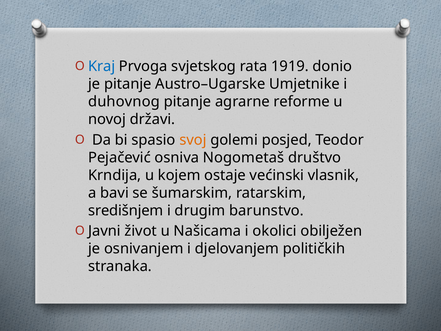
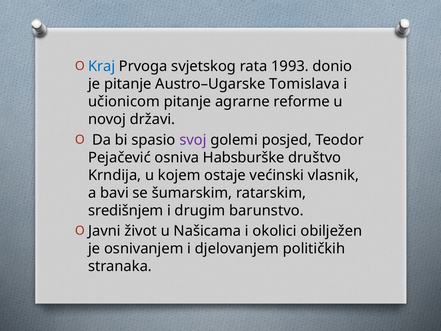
1919: 1919 -> 1993 (290, 66)
Umjetnike: Umjetnike -> Tomislava (304, 84)
duhovnog: duhovnog -> učionicom (124, 102)
svoj colour: orange -> purple (193, 140)
Nogometaš: Nogometaš -> Habsburške (244, 157)
